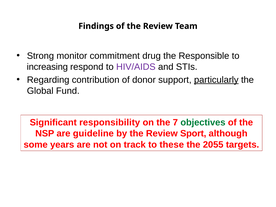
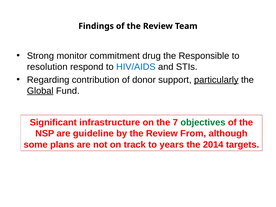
increasing: increasing -> resolution (47, 67)
HIV/AIDS colour: purple -> blue (136, 67)
Global underline: none -> present (40, 91)
responsibility: responsibility -> infrastructure (110, 123)
Sport: Sport -> From (193, 134)
years: years -> plans (62, 145)
these: these -> years (172, 145)
2055: 2055 -> 2014 (213, 145)
